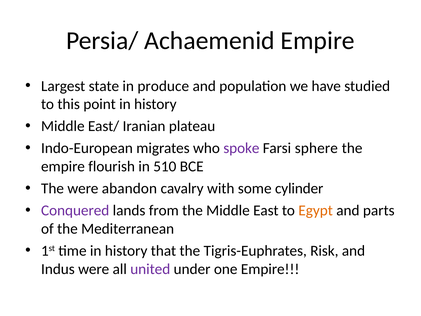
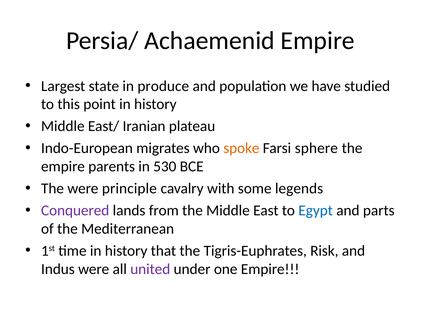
spoke colour: purple -> orange (241, 148)
flourish: flourish -> parents (112, 166)
510: 510 -> 530 (165, 166)
abandon: abandon -> principle (129, 188)
cylinder: cylinder -> legends (299, 188)
Egypt colour: orange -> blue (316, 210)
